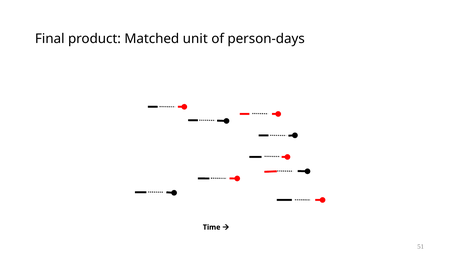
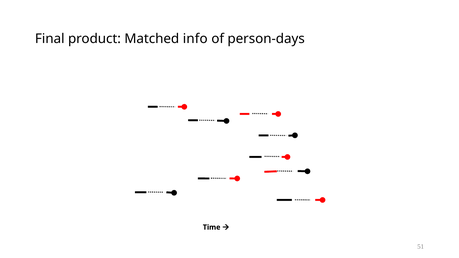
unit: unit -> info (195, 39)
